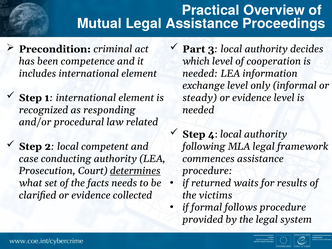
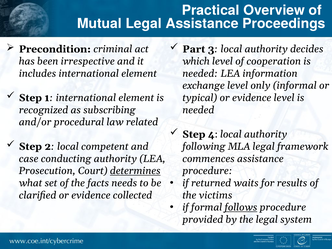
competence: competence -> irrespective (88, 61)
steady: steady -> typical (200, 98)
responding: responding -> subscribing (109, 110)
follows underline: none -> present (241, 207)
